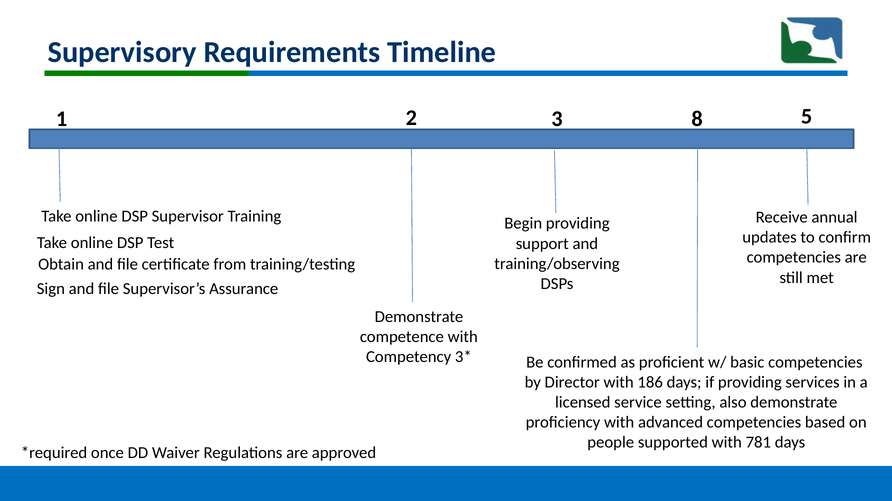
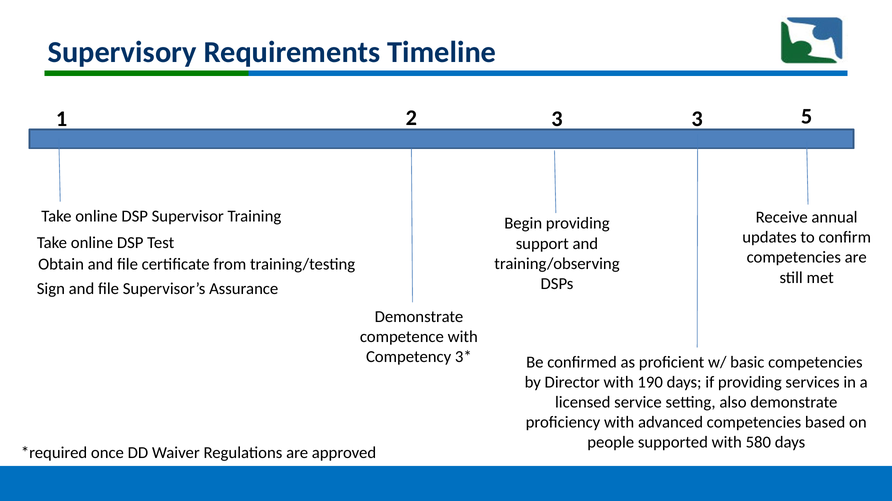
3 8: 8 -> 3 (697, 119)
186: 186 -> 190 (650, 383)
781: 781 -> 580 (758, 443)
